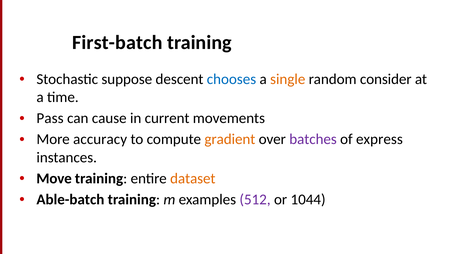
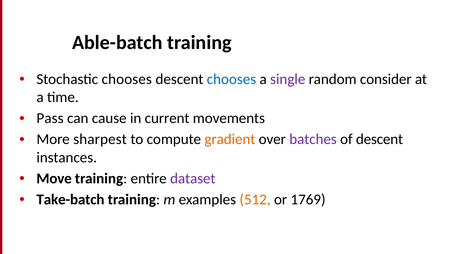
First-batch: First-batch -> Able-batch (117, 43)
Stochastic suppose: suppose -> chooses (127, 79)
single colour: orange -> purple (288, 79)
accuracy: accuracy -> sharpest (100, 139)
of express: express -> descent (380, 139)
dataset colour: orange -> purple (193, 178)
Able-batch: Able-batch -> Take-batch (70, 199)
512 colour: purple -> orange (255, 199)
1044: 1044 -> 1769 (308, 199)
